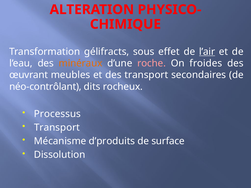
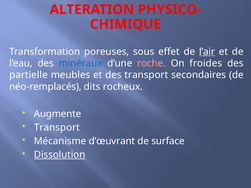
gélifracts: gélifracts -> poreuses (107, 52)
minéraux colour: orange -> blue (81, 63)
œuvrant: œuvrant -> partielle (29, 75)
néo-contrôlant: néo-contrôlant -> néo-remplacés (45, 87)
Processus: Processus -> Augmente (58, 114)
d’produits: d’produits -> d’œuvrant (112, 141)
Dissolution underline: none -> present (60, 155)
